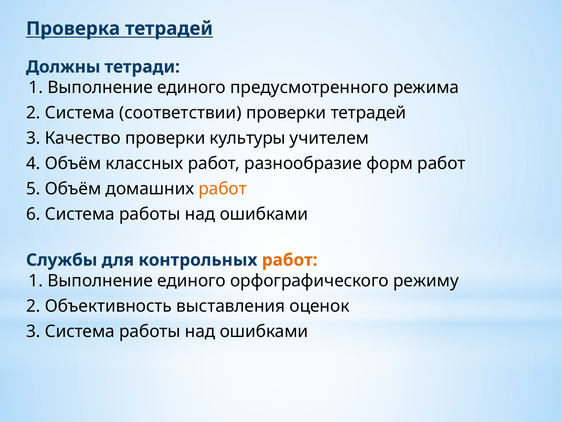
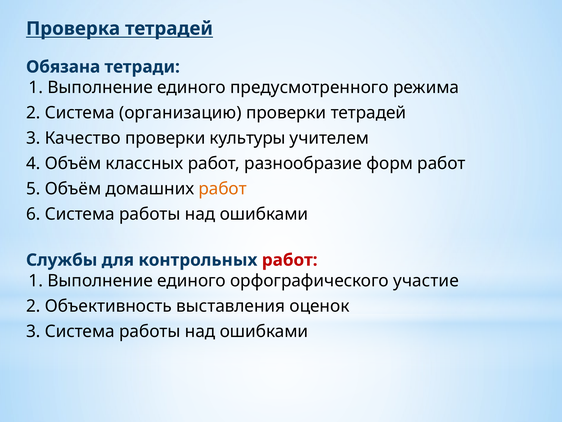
Должны: Должны -> Обязана (63, 67)
соответствии: соответствии -> организацию (180, 113)
работ colour: orange -> red (290, 260)
режиму: режиму -> участие (426, 280)
